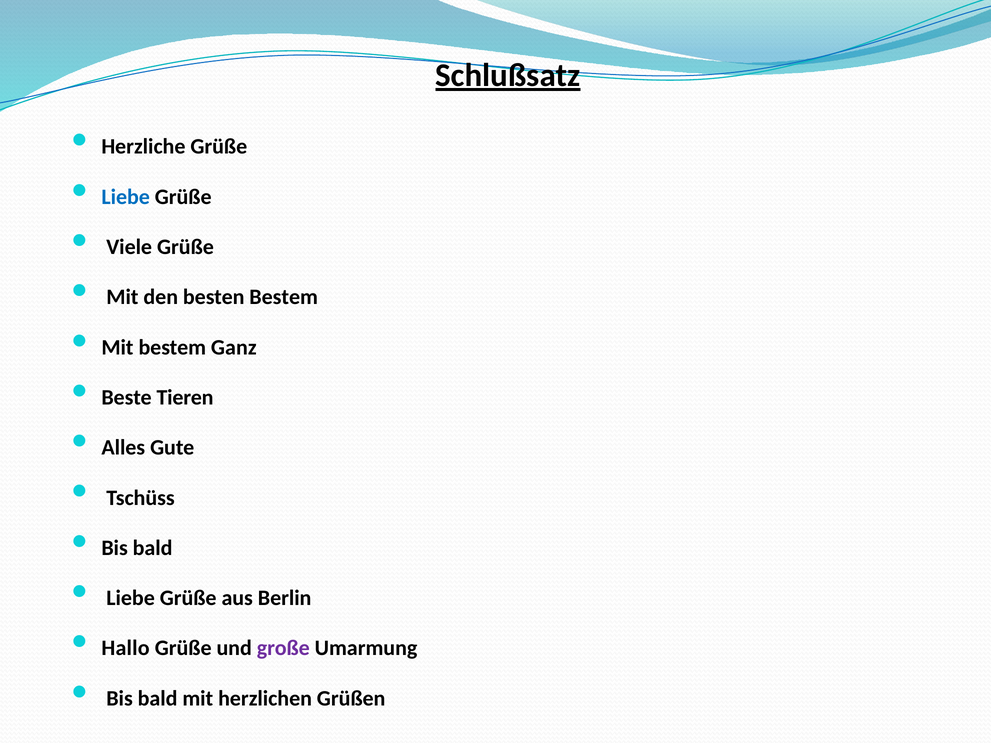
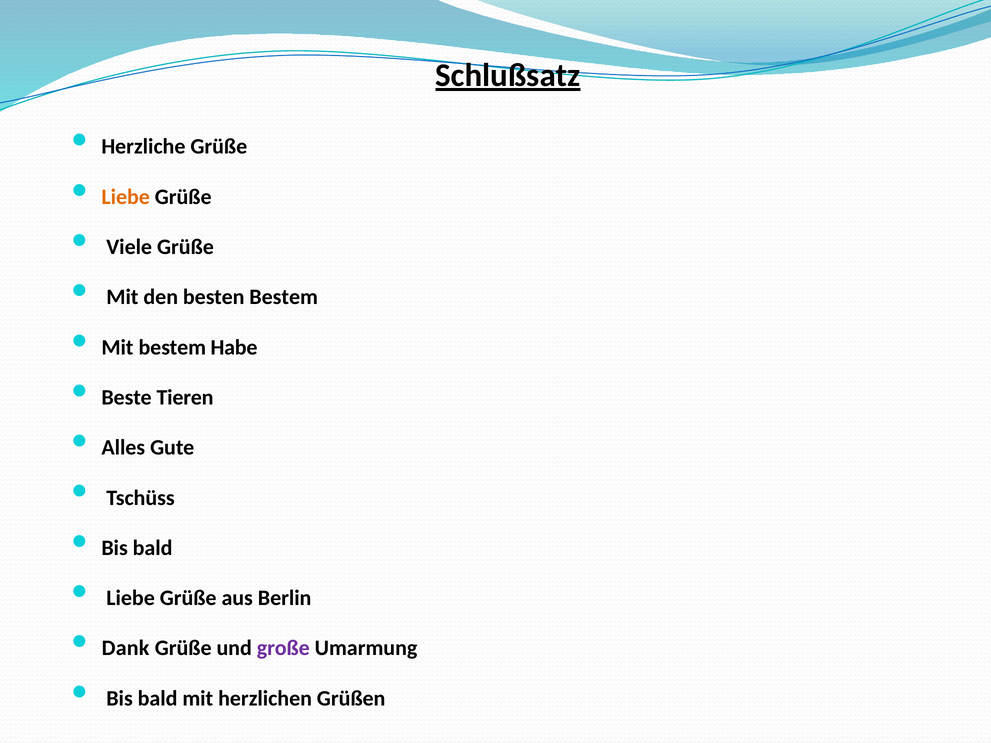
Liebe colour: blue -> orange (126, 197)
Ganz: Ganz -> Habe (234, 347)
Hallo: Hallo -> Dank (126, 648)
